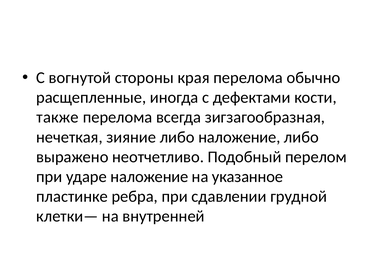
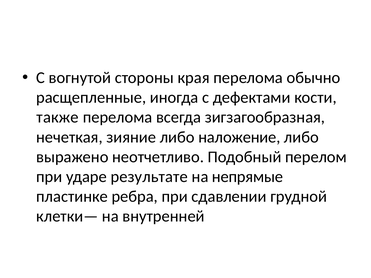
ударе наложение: наложение -> результате (149, 177)
указанное: указанное -> непрямые (247, 177)
